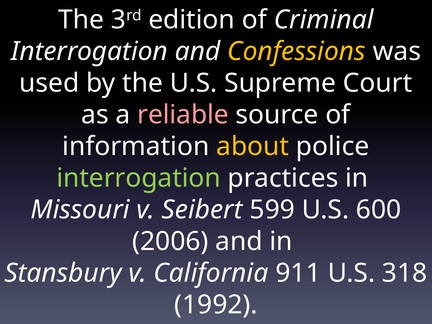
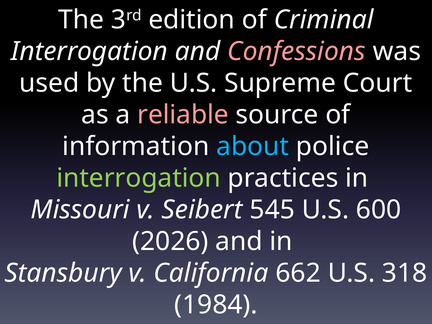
Confessions colour: yellow -> pink (296, 51)
about colour: yellow -> light blue (253, 146)
599: 599 -> 545 (272, 210)
2006: 2006 -> 2026 (170, 241)
911: 911 -> 662 (298, 273)
1992: 1992 -> 1984 (216, 305)
